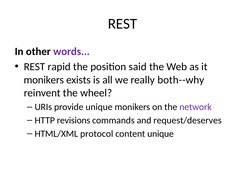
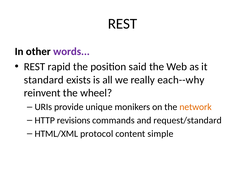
monikers: monikers -> standard (44, 80)
both--why: both--why -> each--why (181, 80)
network colour: purple -> orange (196, 107)
request/deserves: request/deserves -> request/standard (188, 120)
content unique: unique -> simple (160, 134)
